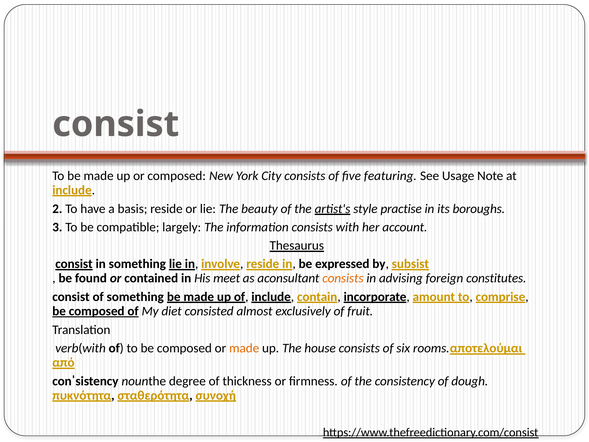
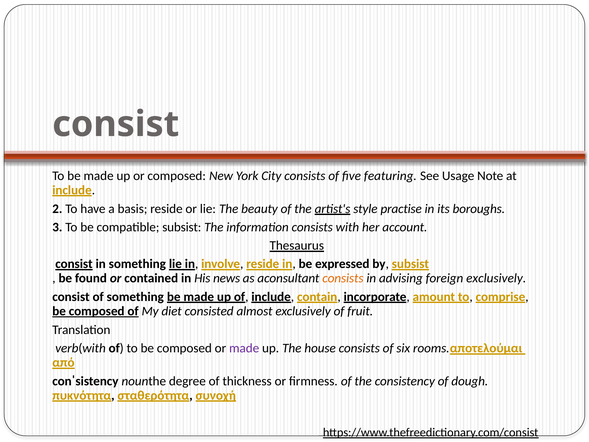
compatible largely: largely -> subsist (182, 227)
meet: meet -> news (227, 278)
foreign constitutes: constitutes -> exclusively (496, 278)
made colour: orange -> purple (244, 348)
